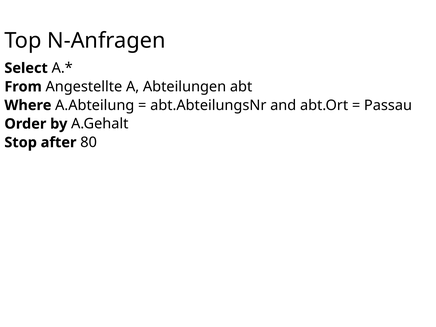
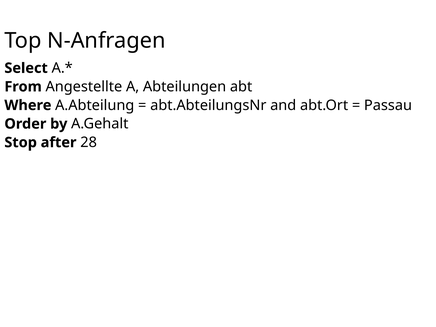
80: 80 -> 28 (89, 142)
